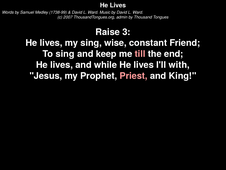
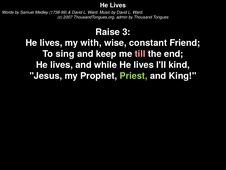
my sing: sing -> with (91, 43)
with: with -> kind (179, 65)
Priest colour: pink -> light green (134, 76)
